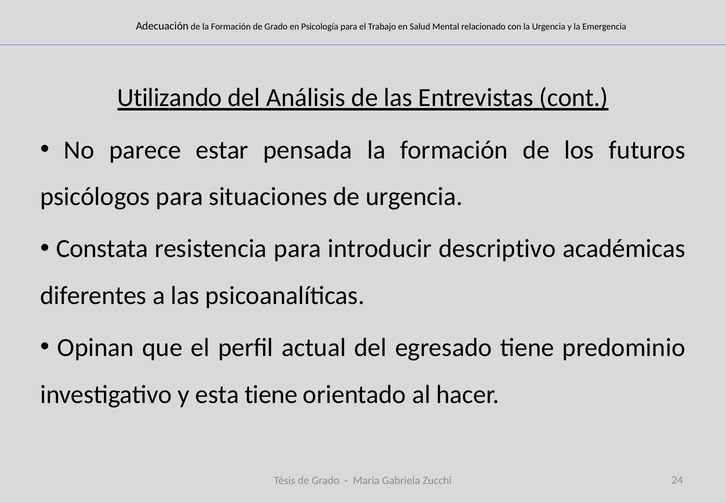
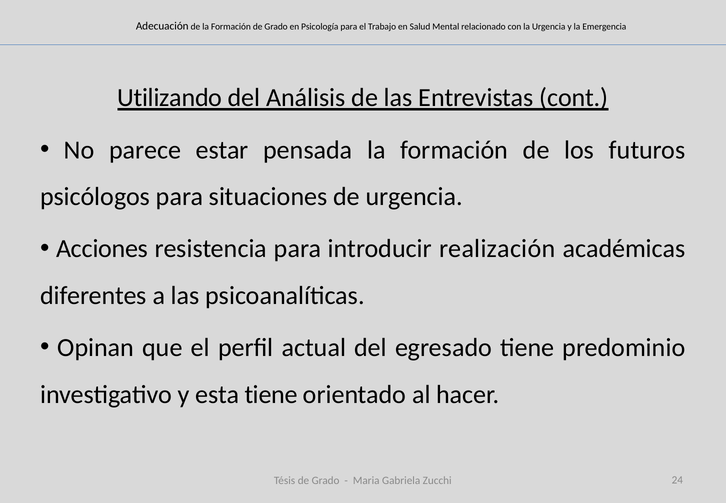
Constata: Constata -> Acciones (102, 249)
descriptivo: descriptivo -> realización (497, 249)
